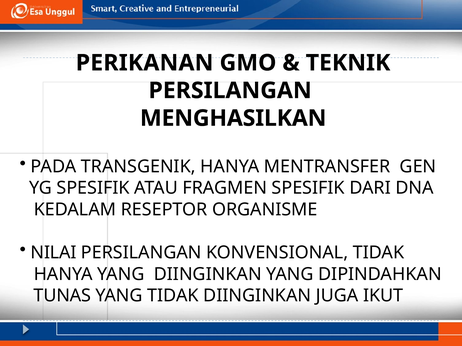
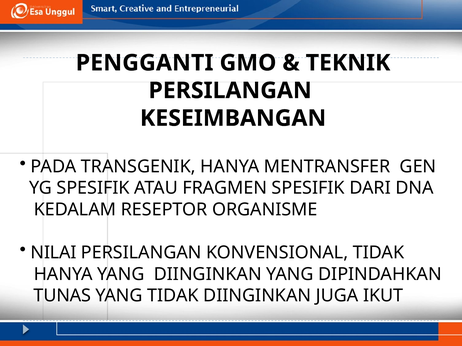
PERIKANAN: PERIKANAN -> PENGGANTI (145, 63)
MENGHASILKAN: MENGHASILKAN -> KESEIMBANGAN (233, 118)
